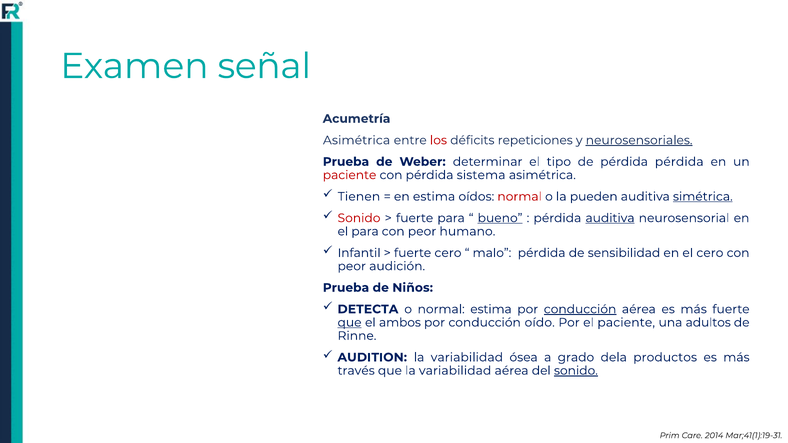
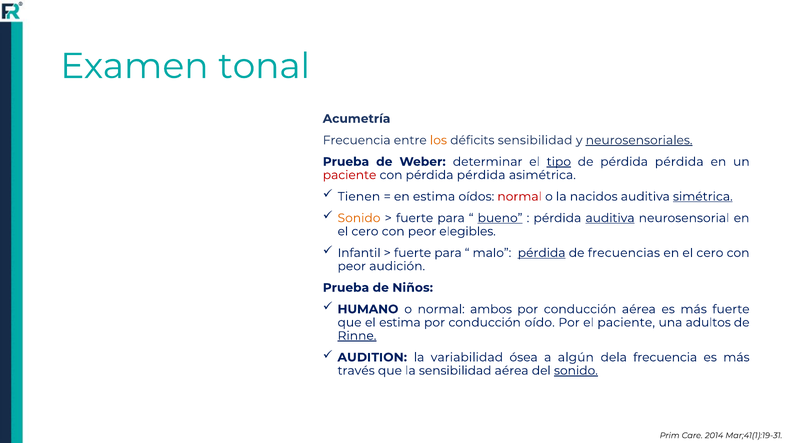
señal: señal -> tonal (264, 66)
Asimétrica: Asimétrica -> Frecuencia (357, 140)
los colour: red -> orange (438, 140)
déficits repeticiones: repeticiones -> sensibilidad (535, 140)
tipo underline: none -> present (559, 162)
con pérdida sistema: sistema -> pérdida (481, 175)
pueden: pueden -> nacidos (594, 197)
Sonido colour: red -> orange (359, 218)
para: para -> cero (365, 231)
humano: humano -> elegibles (467, 231)
cero: cero -> para (448, 253)
pérdida underline: none -> present (542, 253)
sensibilidad: sensibilidad -> frecuencias (624, 253)
DETECTA: DETECTA -> HUMANO (368, 309)
normal estima: estima -> ambos (491, 309)
conducción underline: present -> none (580, 309)
que underline: present -> none (350, 323)
el ambos: ambos -> estima (400, 323)
Rinne underline: none -> present (357, 336)
grado: grado -> algún (576, 358)
dela productos: productos -> frecuencia (665, 358)
que la variabilidad: variabilidad -> sensibilidad (455, 371)
